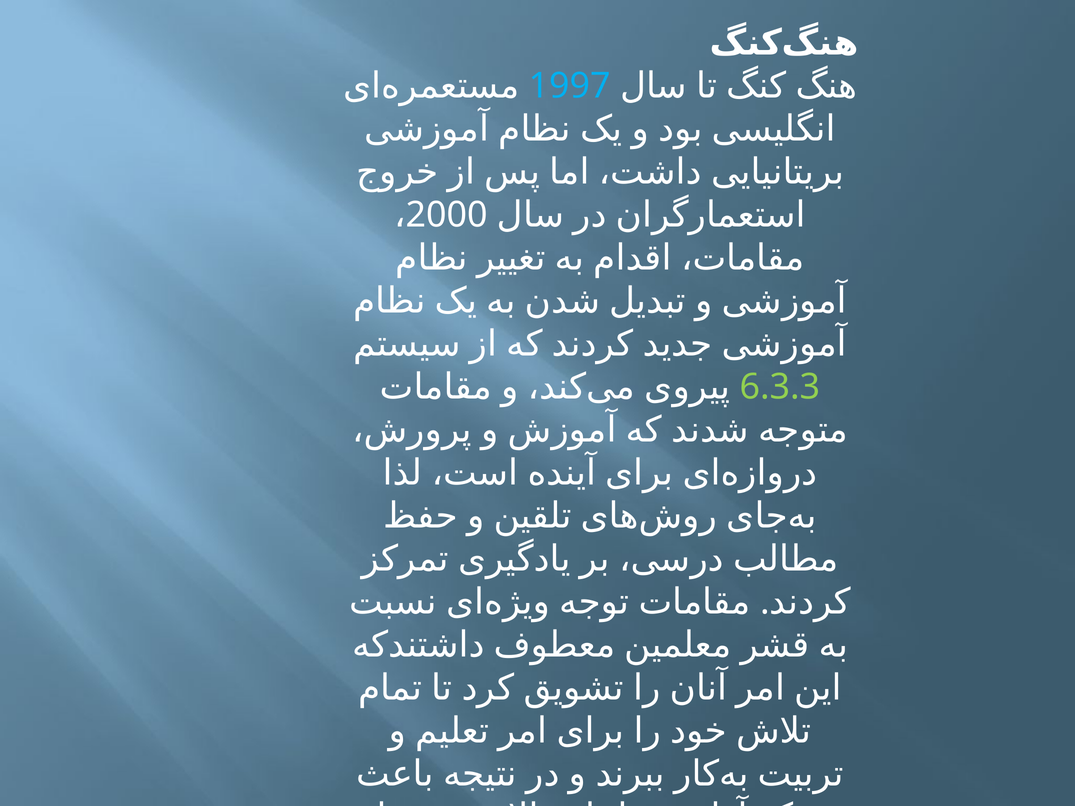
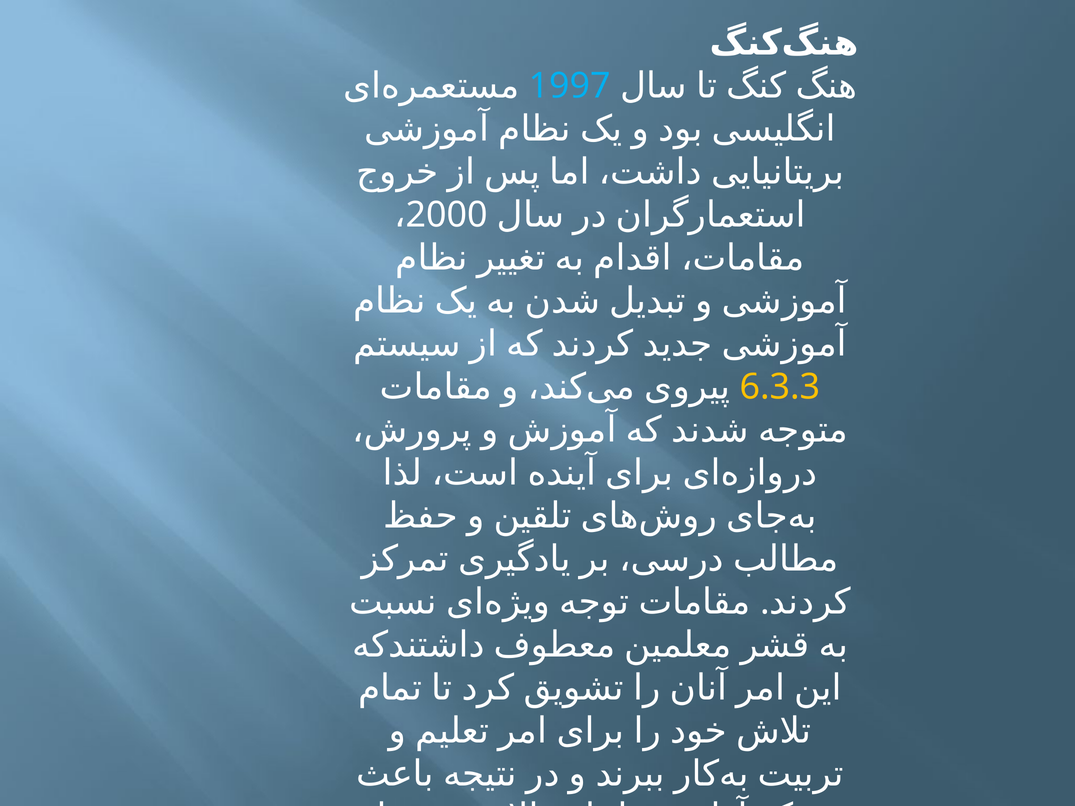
6.3.3 colour: light green -> yellow (780, 387)
